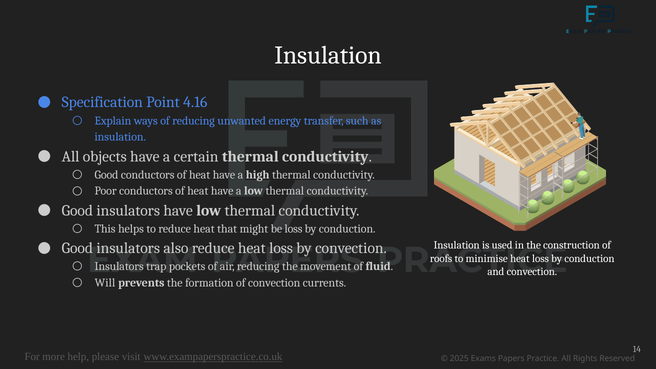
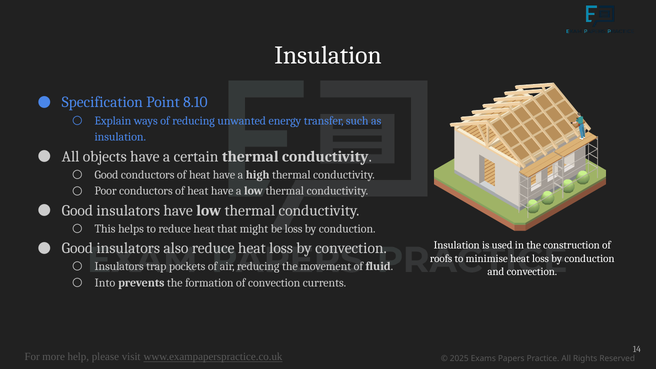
4.16: 4.16 -> 8.10 (195, 102)
Will: Will -> Into (105, 283)
